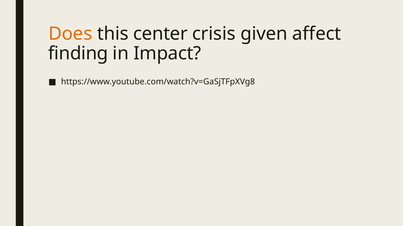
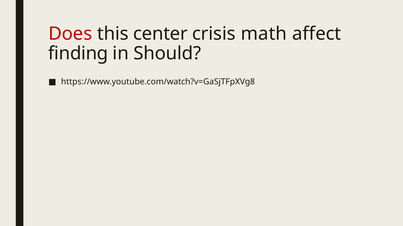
Does colour: orange -> red (70, 34)
given: given -> math (264, 34)
Impact: Impact -> Should (167, 54)
